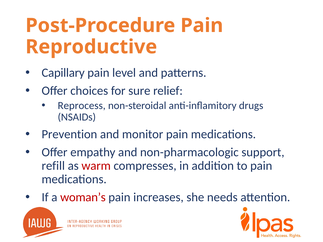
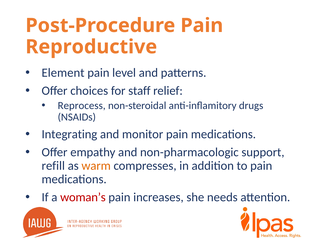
Capillary: Capillary -> Element (63, 73)
sure: sure -> staff (139, 91)
Prevention: Prevention -> Integrating (69, 134)
warm colour: red -> orange (96, 166)
